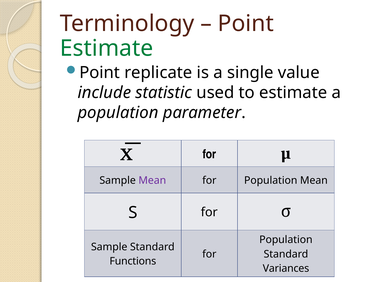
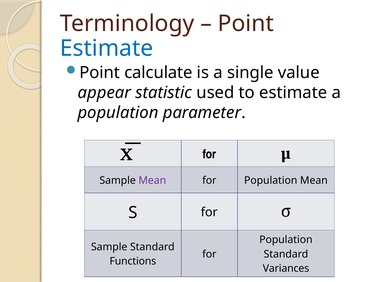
Estimate colour: green -> blue (107, 48)
replicate: replicate -> calculate (158, 72)
include: include -> appear (104, 92)
